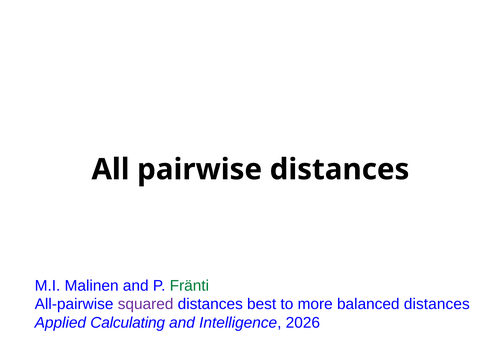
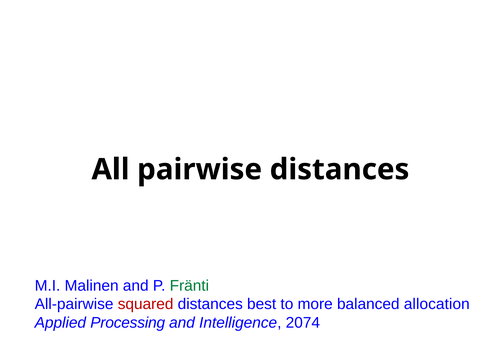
squared colour: purple -> red (146, 304)
balanced distances: distances -> allocation (437, 304)
Calculating: Calculating -> Processing (128, 323)
2026: 2026 -> 2074 (303, 323)
